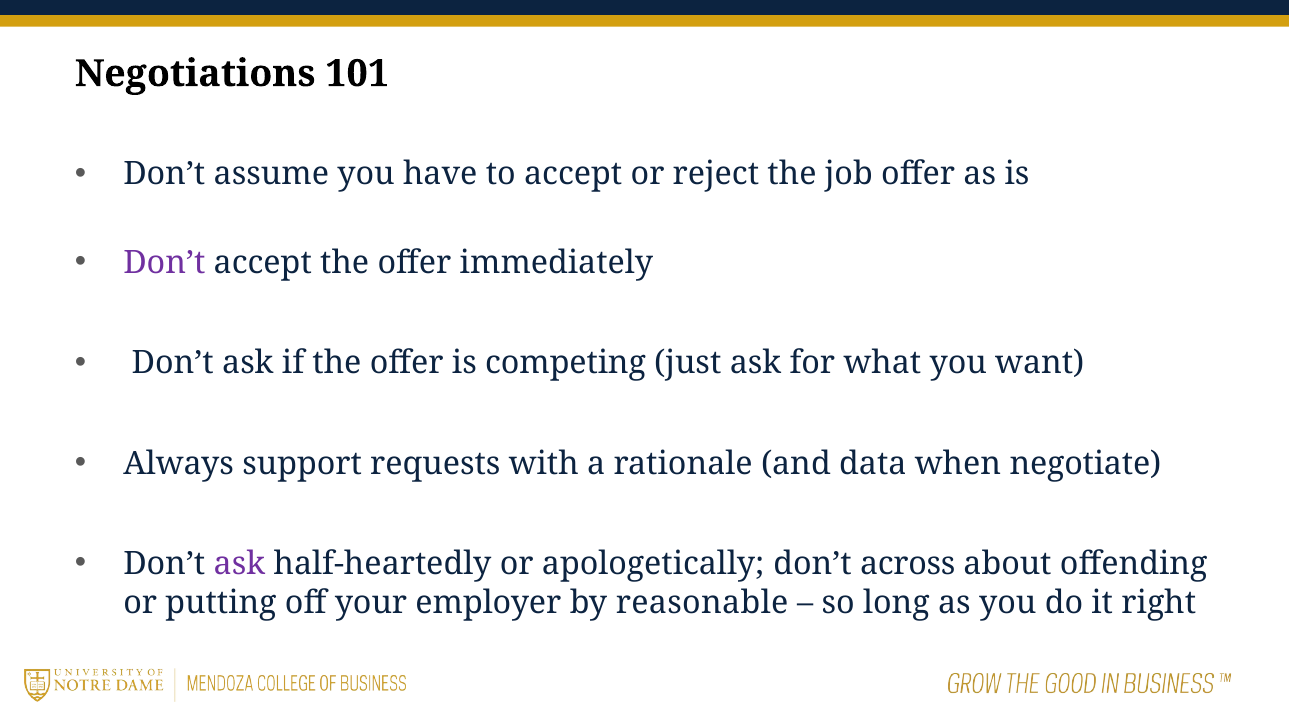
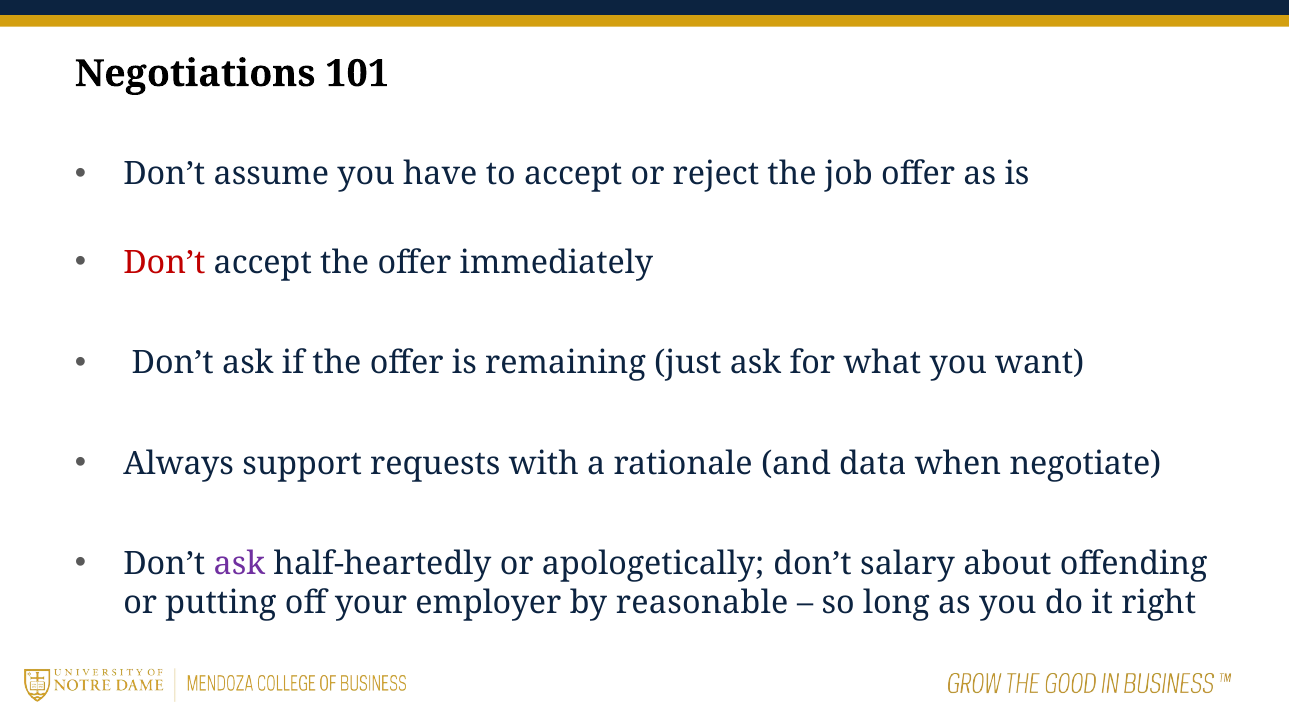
Don’t colour: purple -> red (164, 263)
competing: competing -> remaining (566, 363)
across: across -> salary (908, 564)
